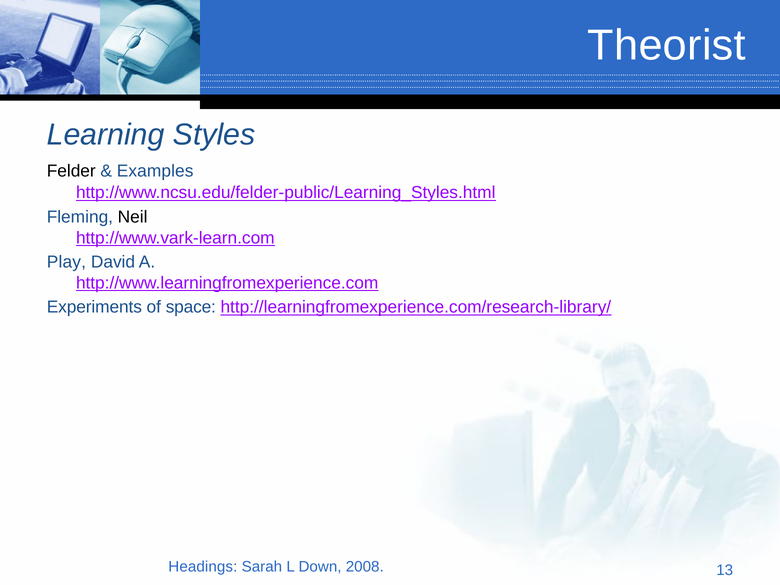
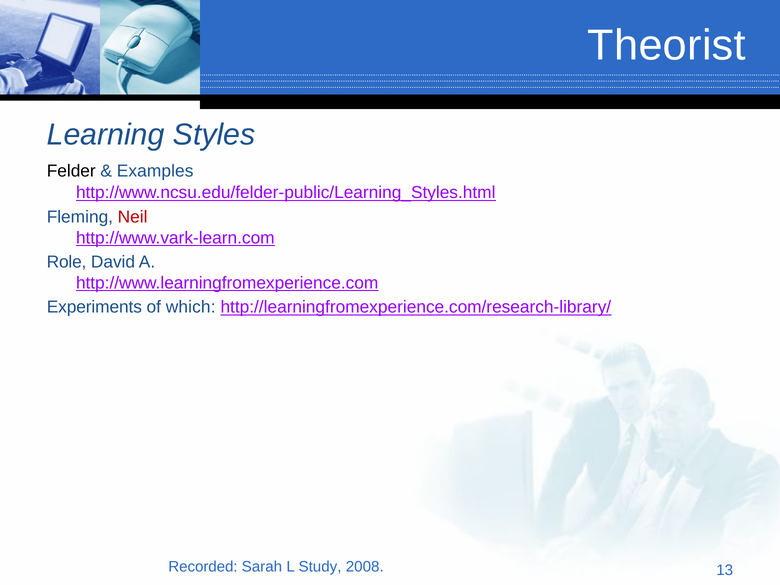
Neil colour: black -> red (133, 217)
Play: Play -> Role (67, 262)
space: space -> which (191, 307)
Headings: Headings -> Recorded (203, 567)
Down: Down -> Study (320, 567)
